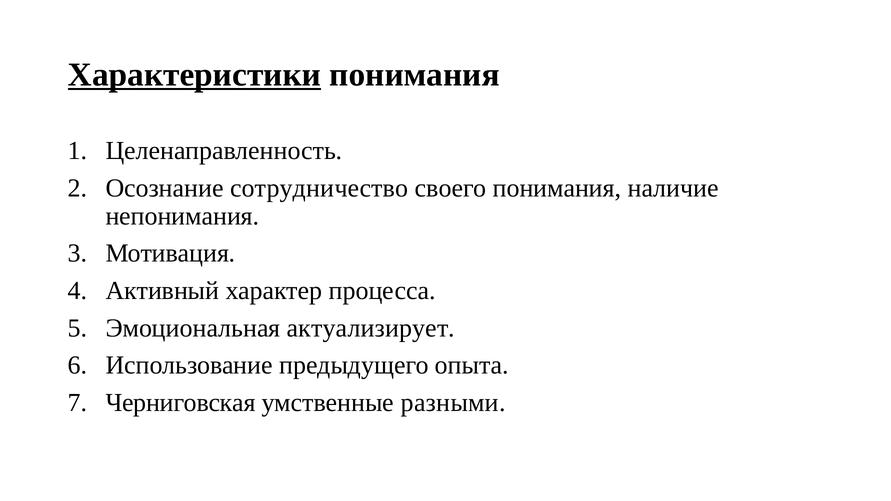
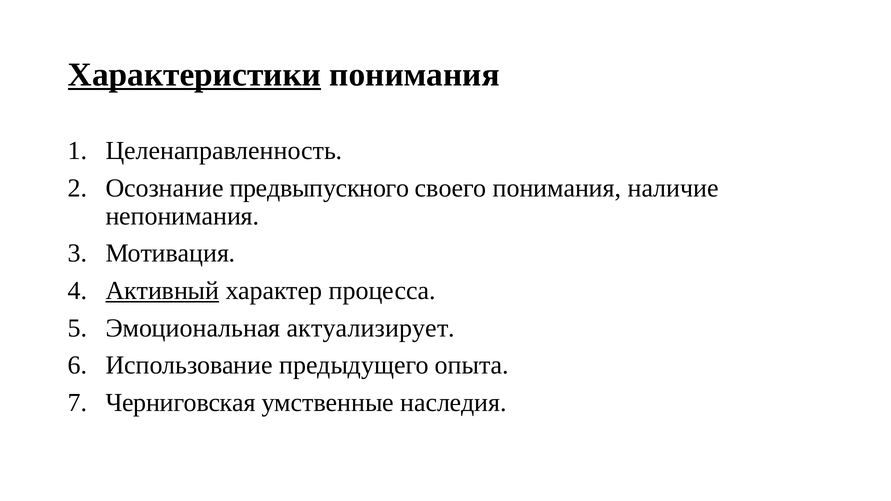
сотрудничество: сотрудничество -> предвыпускного (319, 188)
Активный underline: none -> present (162, 291)
разными: разными -> наследия (453, 403)
